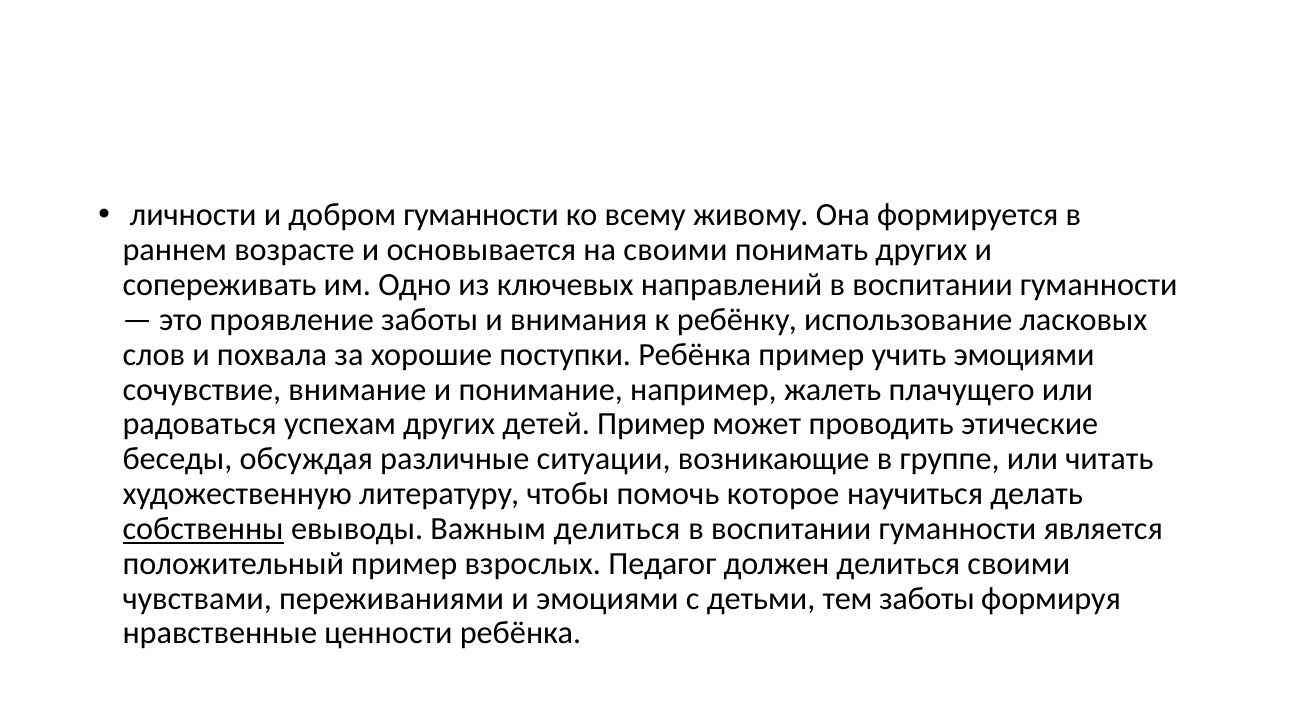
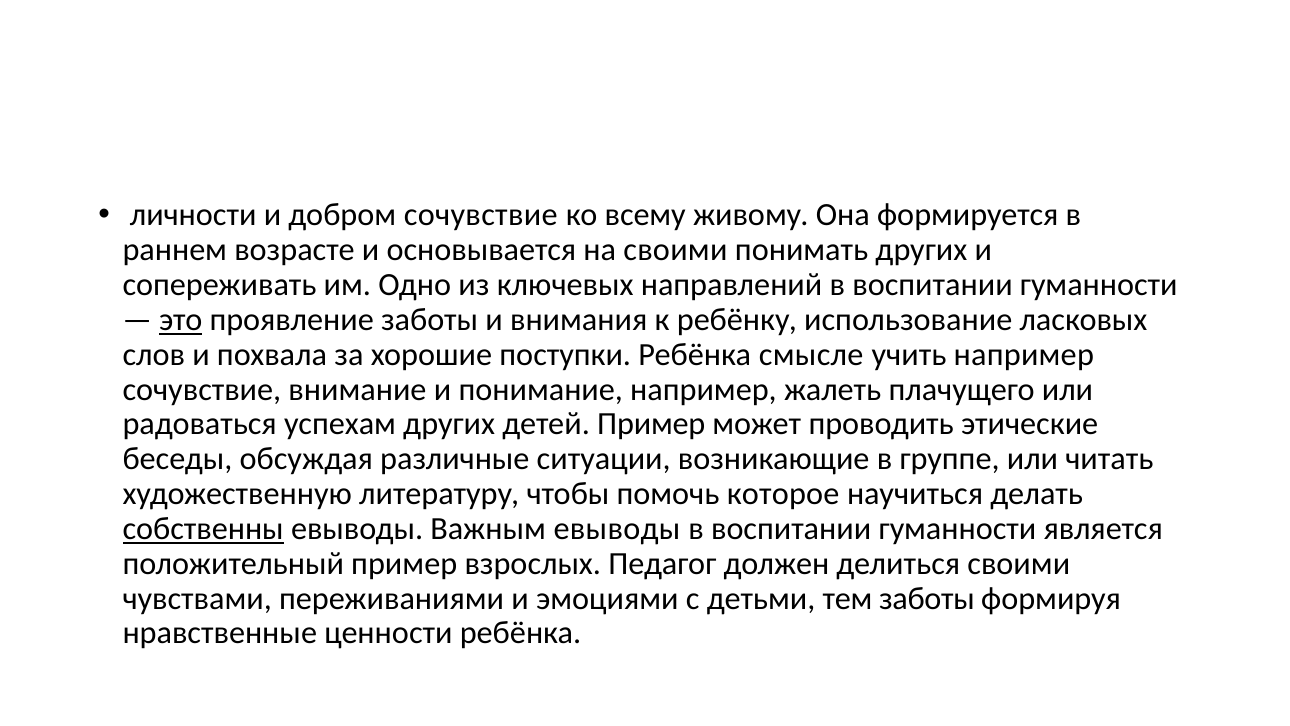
добром гуманности: гуманности -> сочувствие (481, 215)
это underline: none -> present (181, 320)
Ребёнка пример: пример -> смысле (811, 354)
учить эмоциями: эмоциями -> например (1024, 354)
Важным делиться: делиться -> евыводы (617, 529)
